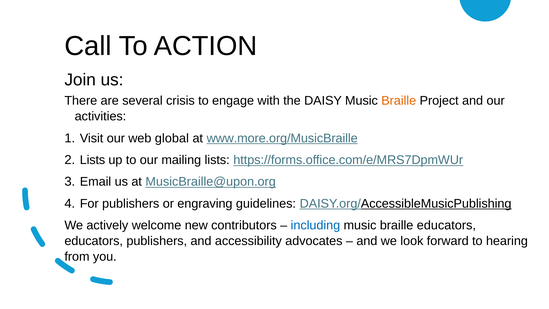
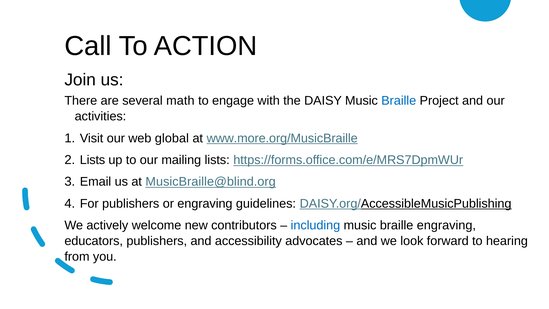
crisis: crisis -> math (180, 101)
Braille colour: orange -> blue (399, 101)
MusicBraille@upon.org: MusicBraille@upon.org -> MusicBraille@blind.org (211, 182)
braille educators: educators -> engraving (446, 225)
